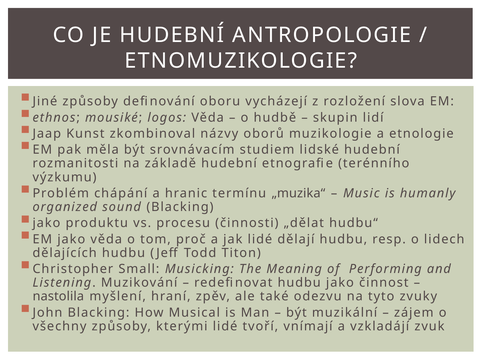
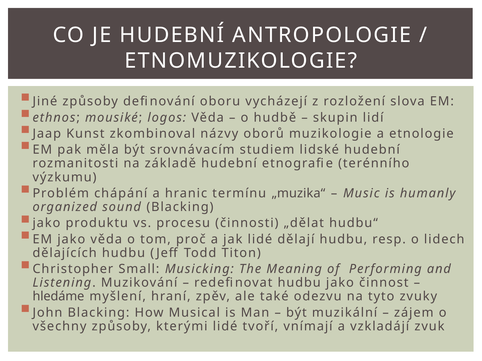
nastolila: nastolila -> hledáme (58, 297)
